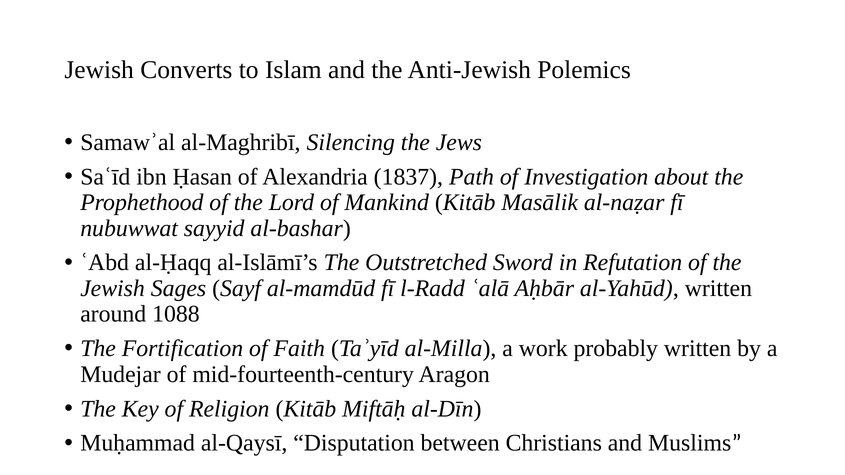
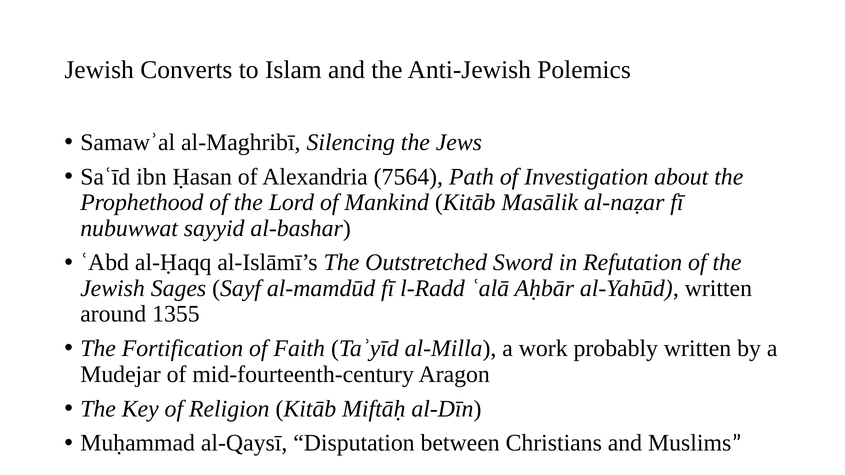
1837: 1837 -> 7564 (408, 177)
1088: 1088 -> 1355 (176, 314)
